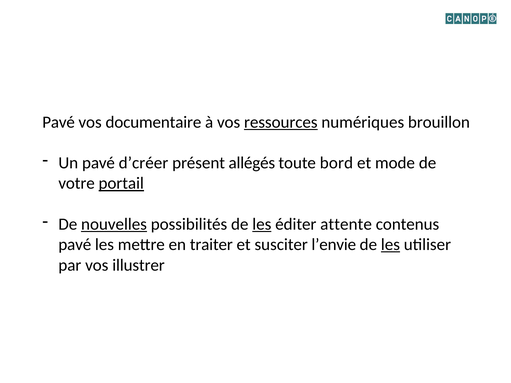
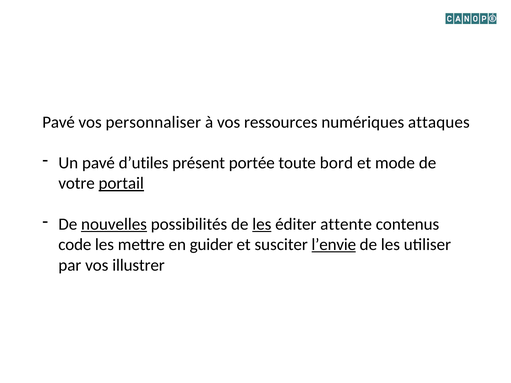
documentaire: documentaire -> personnaliser (153, 122)
ressources underline: present -> none (281, 122)
brouillon: brouillon -> attaques (439, 122)
d’créer: d’créer -> d’utiles (144, 163)
allégés: allégés -> portée (252, 163)
pavé: pavé -> code (75, 245)
traiter: traiter -> guider (211, 245)
l’envie underline: none -> present (334, 245)
les underline: present -> none (390, 245)
